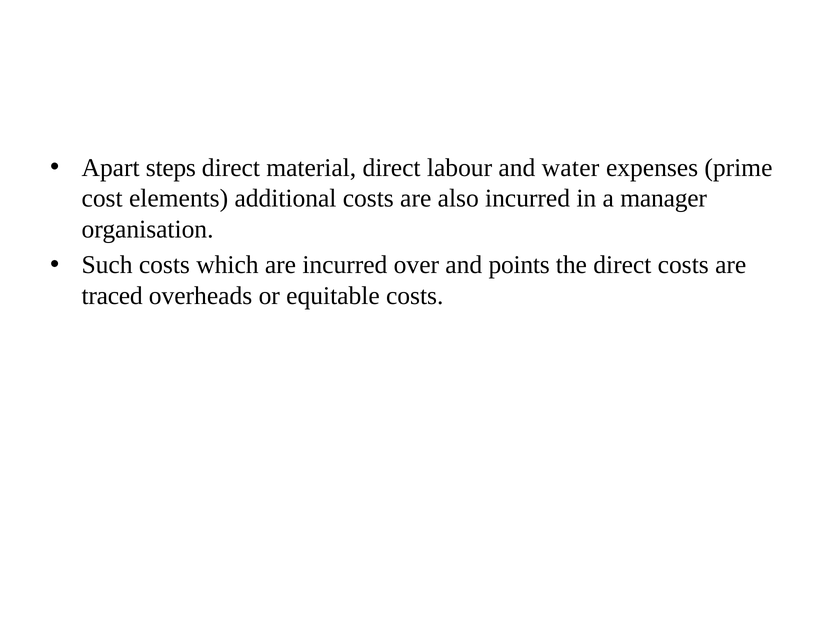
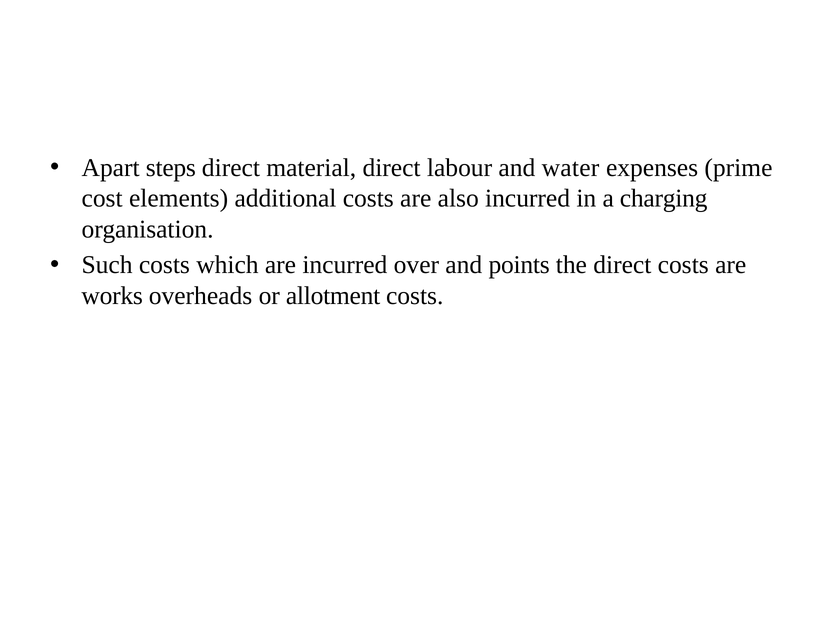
manager: manager -> charging (664, 198)
traced: traced -> works (112, 295)
equitable: equitable -> allotment (333, 295)
